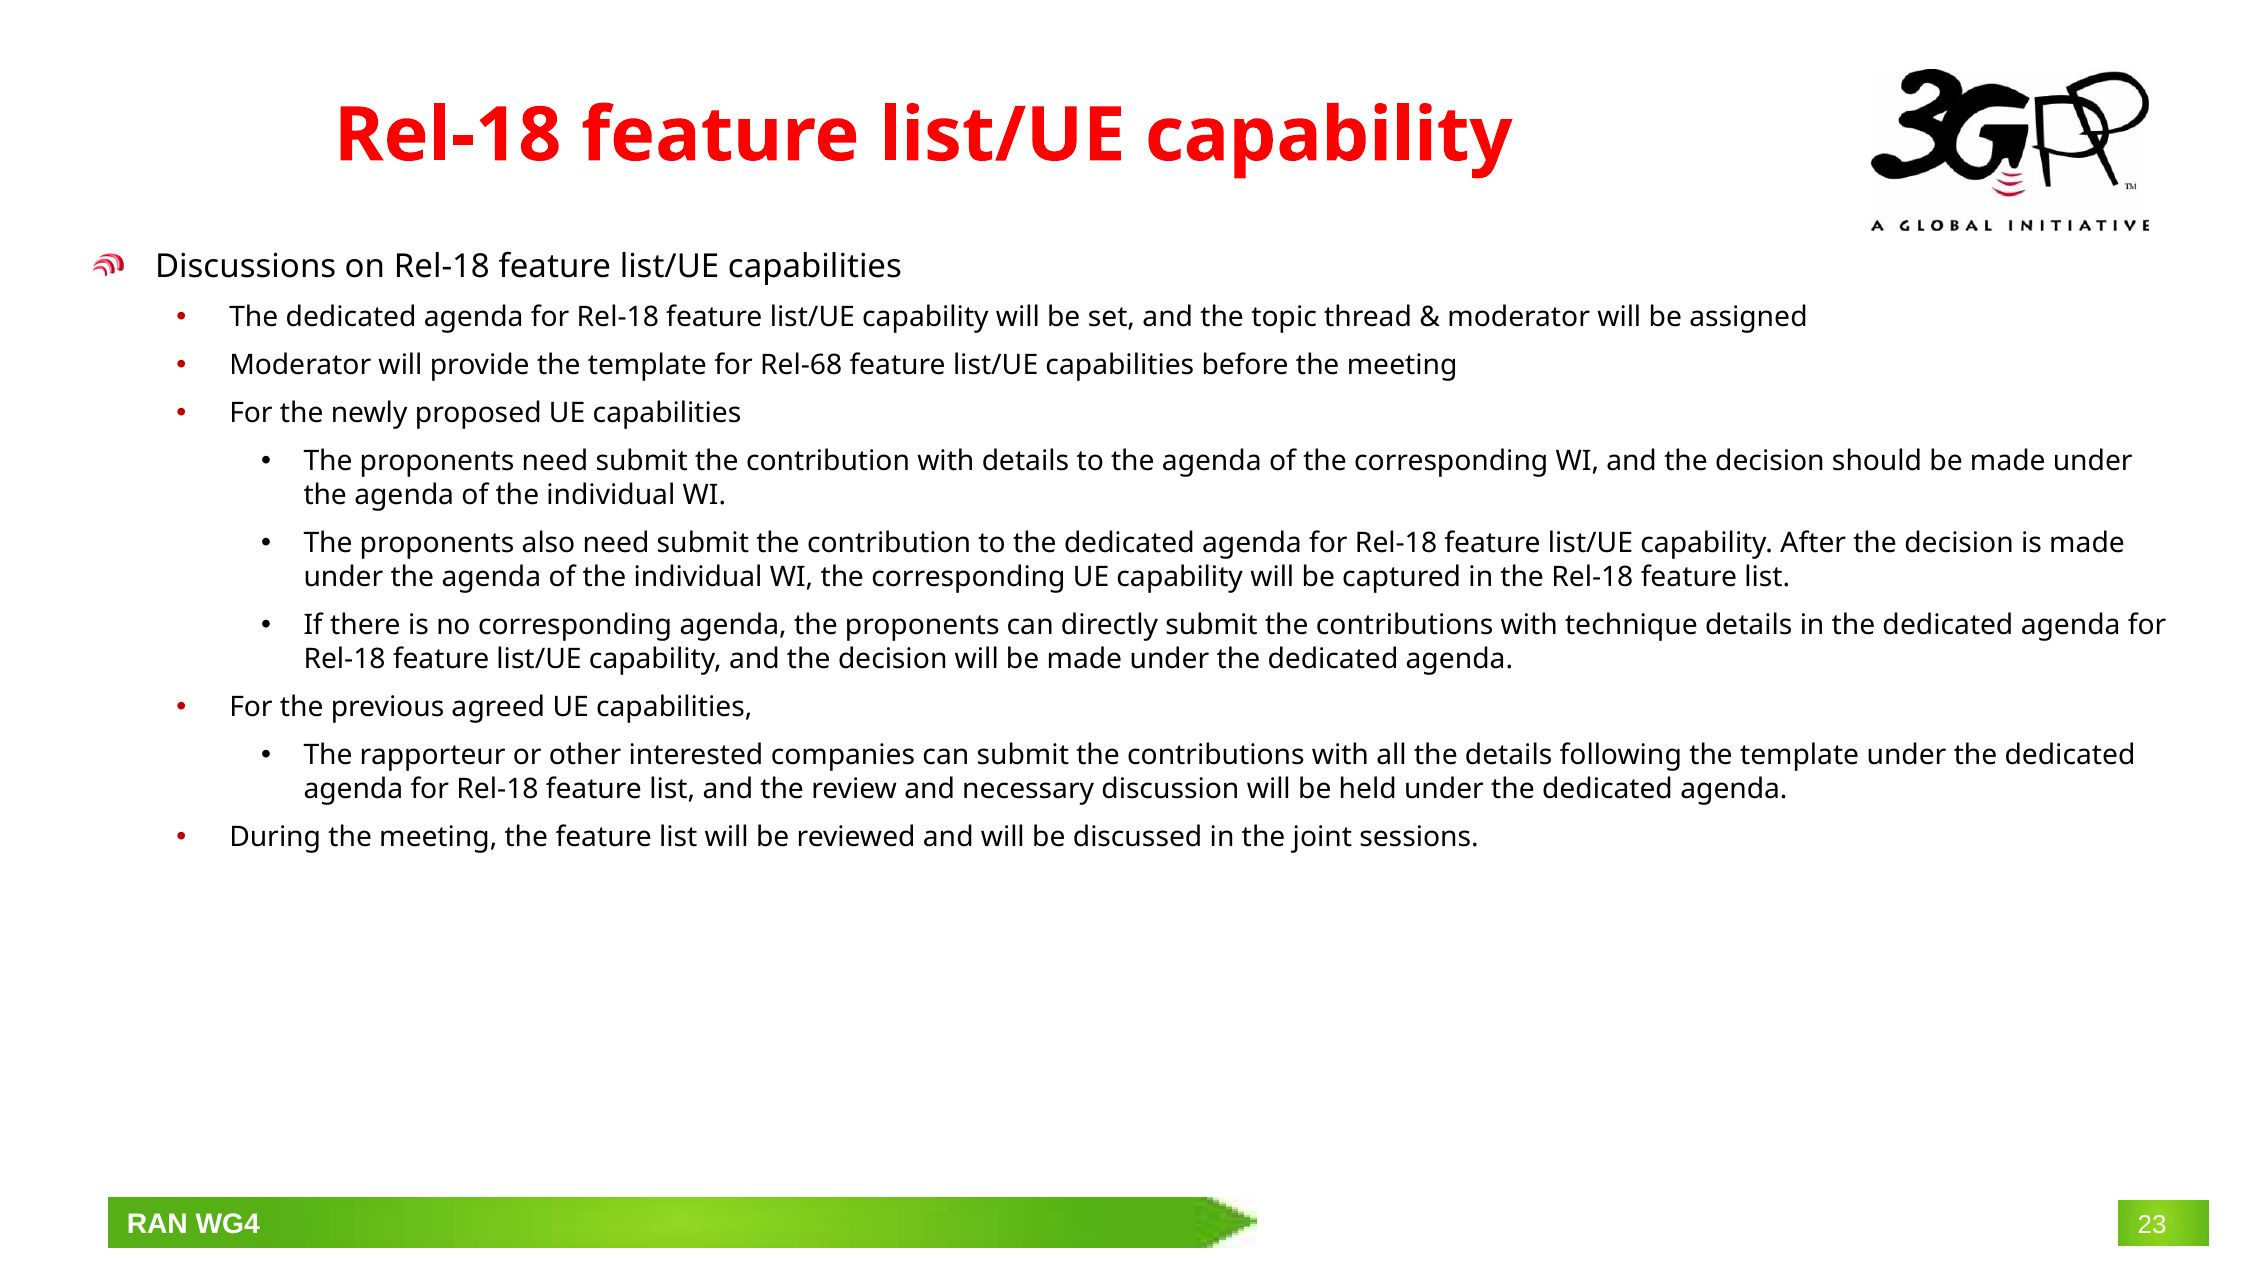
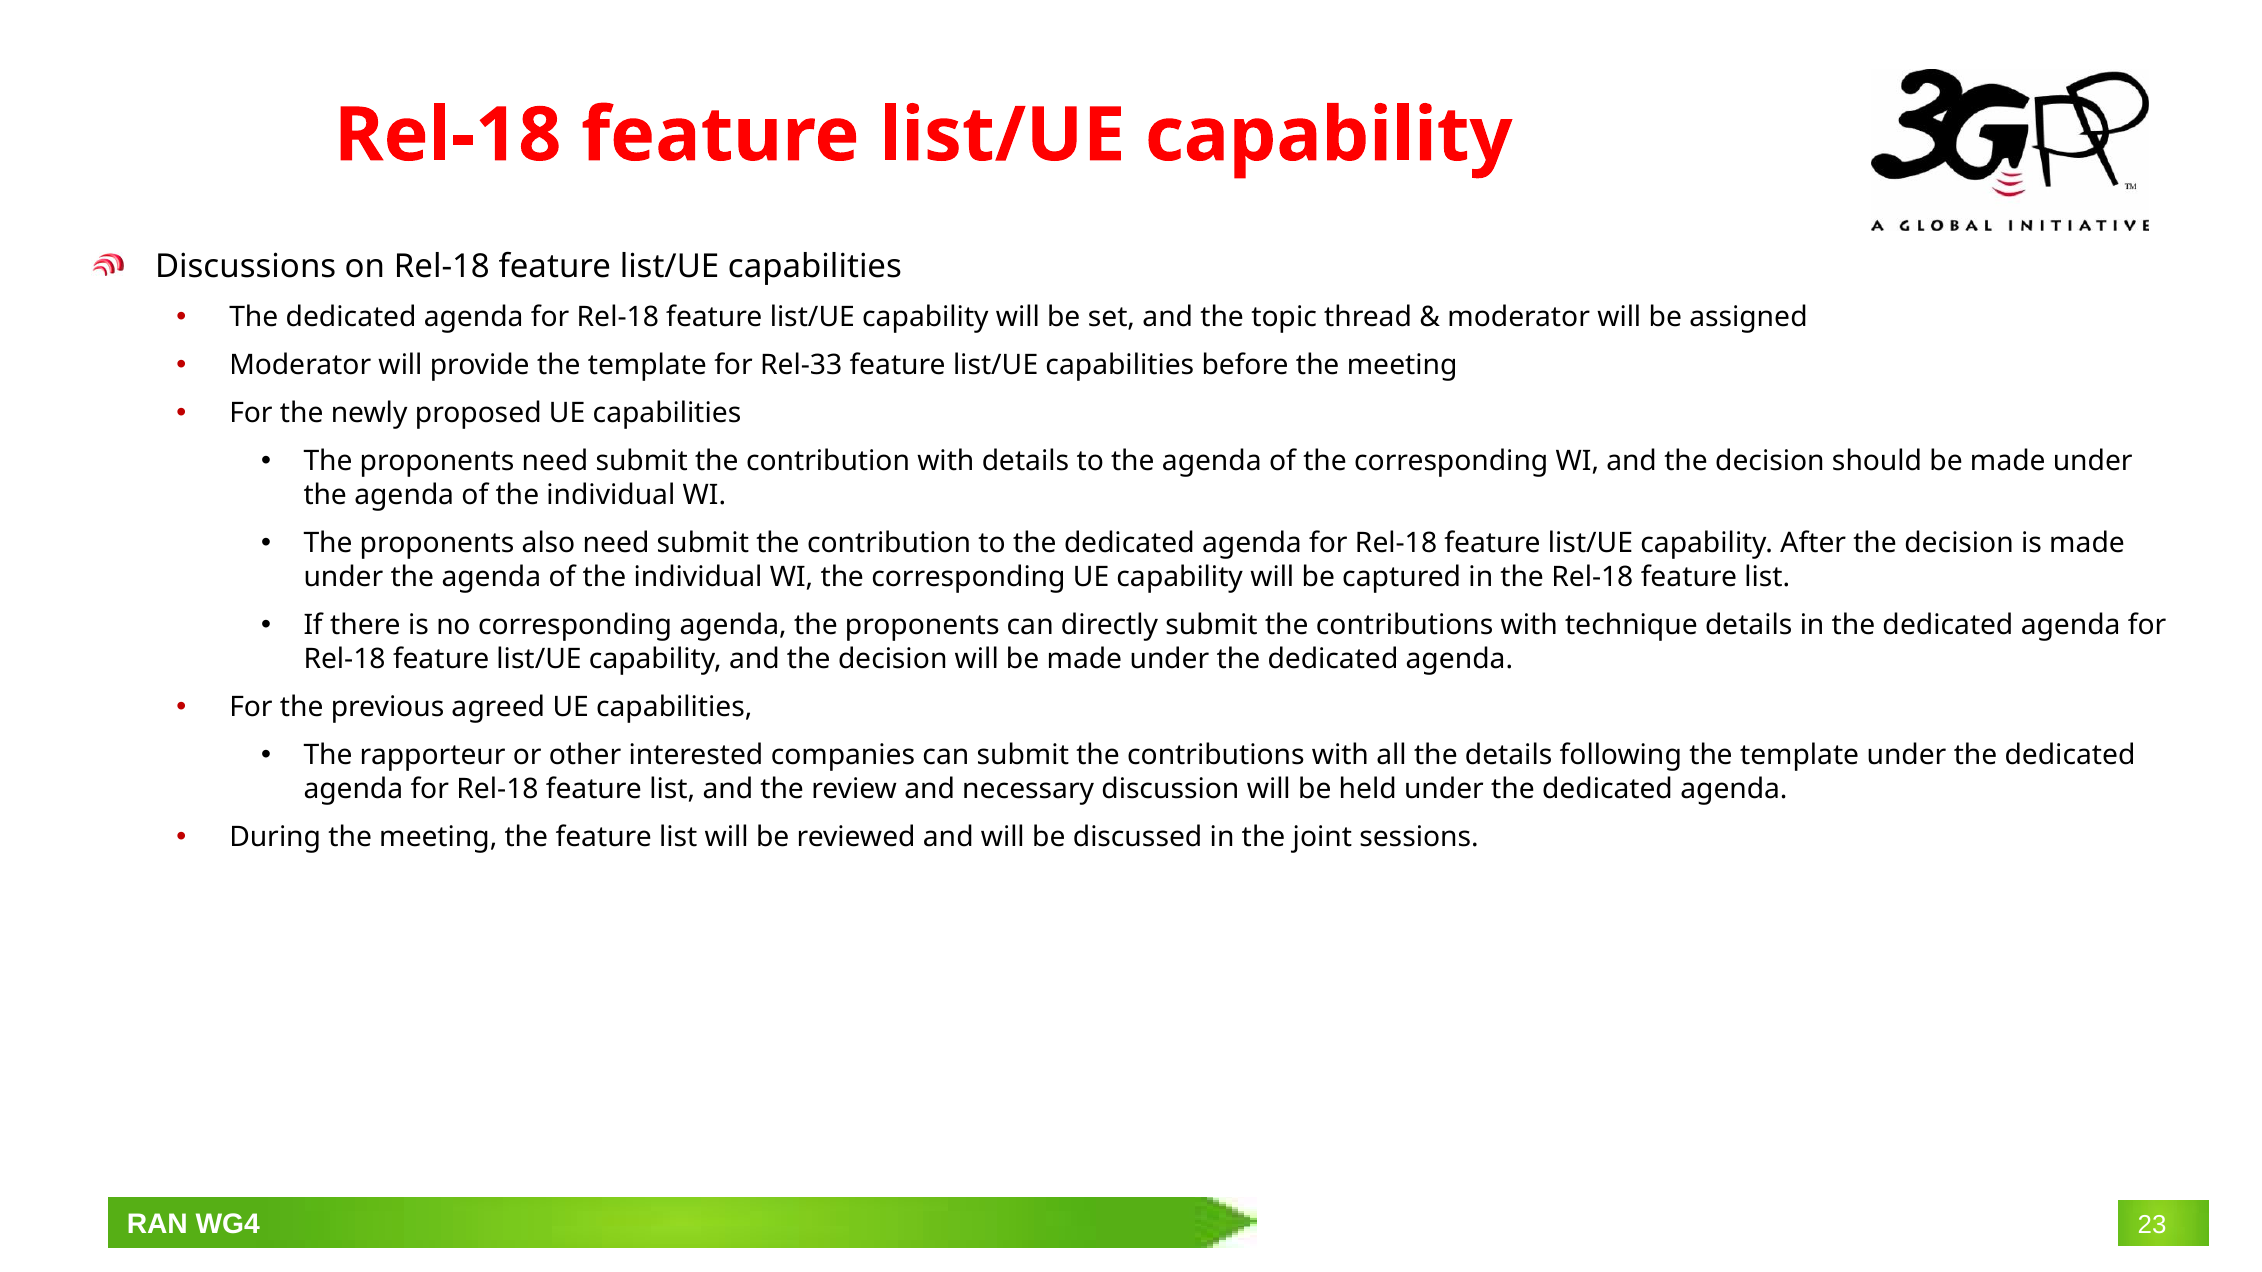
Rel-68: Rel-68 -> Rel-33 (801, 366)
